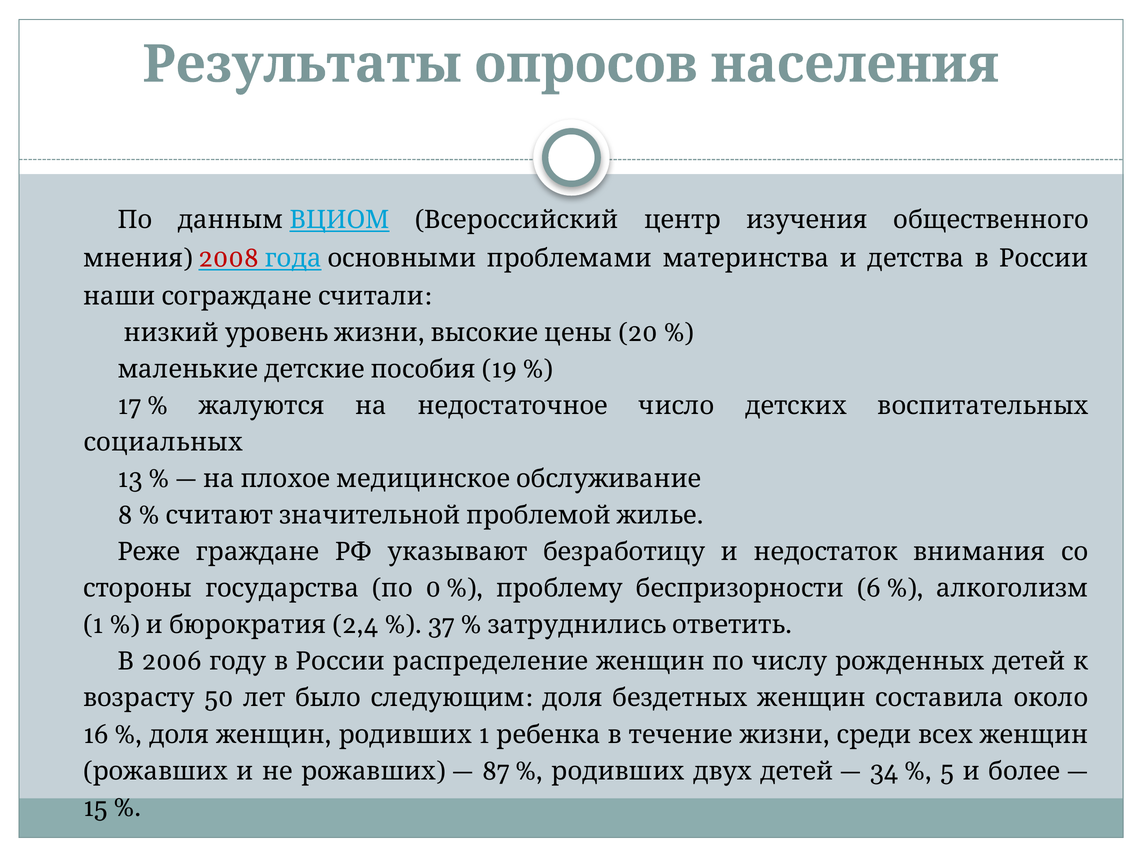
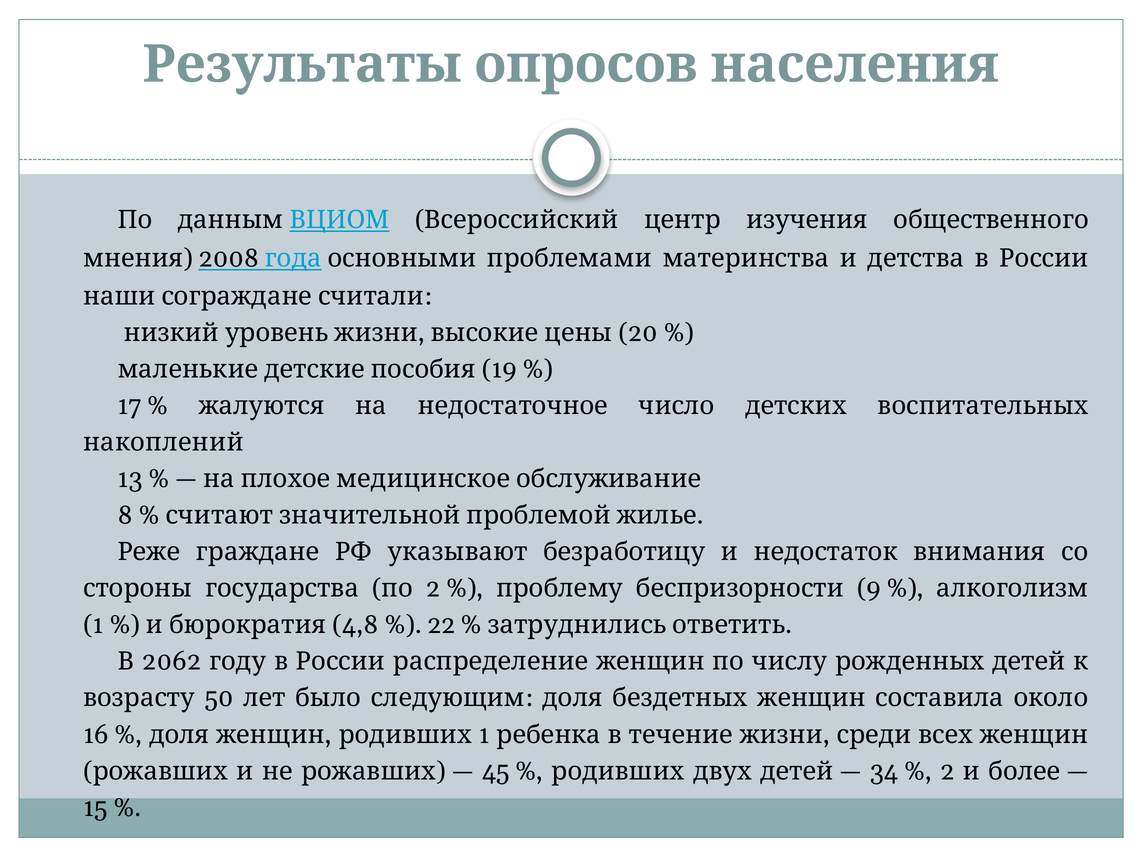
2008 colour: red -> black (229, 258)
социальных: социальных -> накоплений (163, 443)
0: 0 -> 2 (433, 589)
6: 6 -> 9 (869, 589)
2,4: 2,4 -> 4,8 (355, 625)
37: 37 -> 22 (441, 625)
2006: 2006 -> 2062 (172, 662)
87: 87 -> 45 (496, 771)
5: 5 -> 2 (947, 771)
